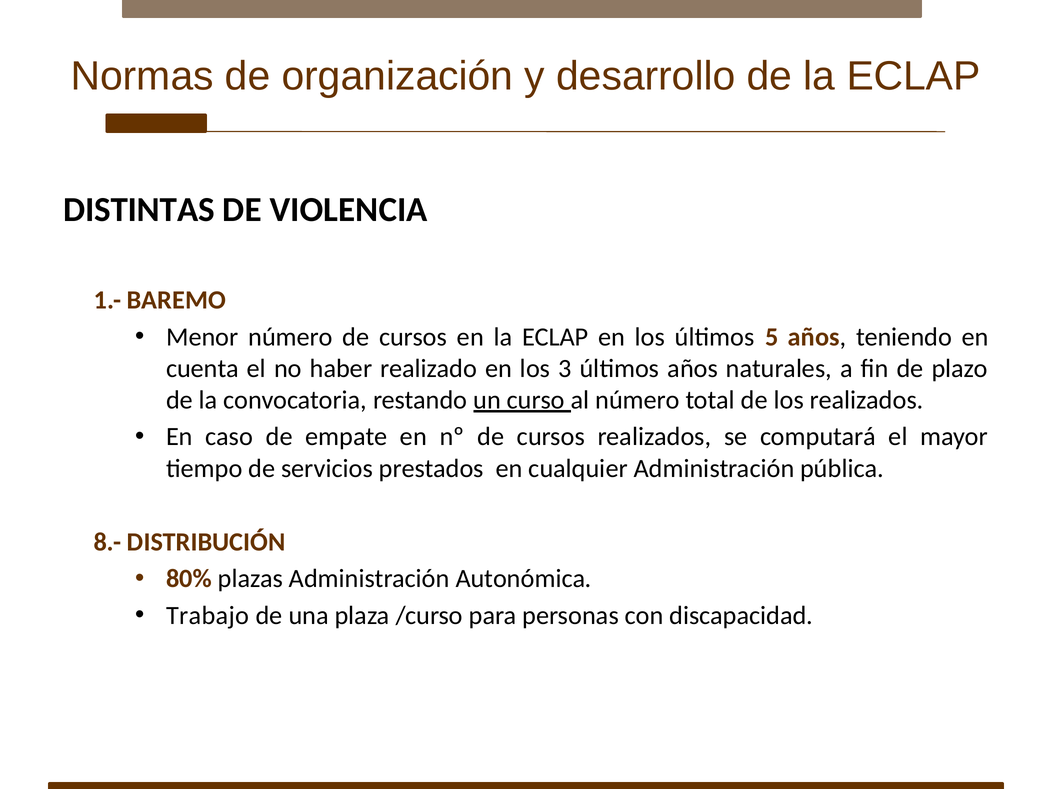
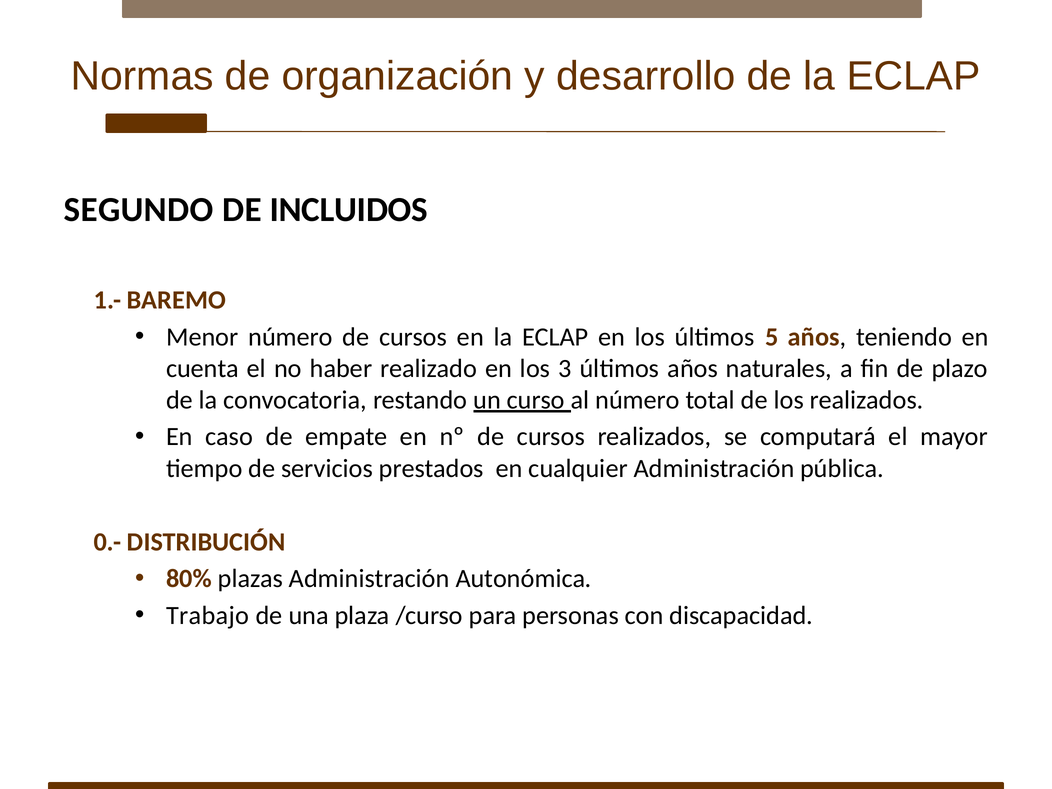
DISTINTAS: DISTINTAS -> SEGUNDO (139, 209)
VIOLENCIA: VIOLENCIA -> INCLUIDOS (349, 209)
8.-: 8.- -> 0.- (108, 542)
